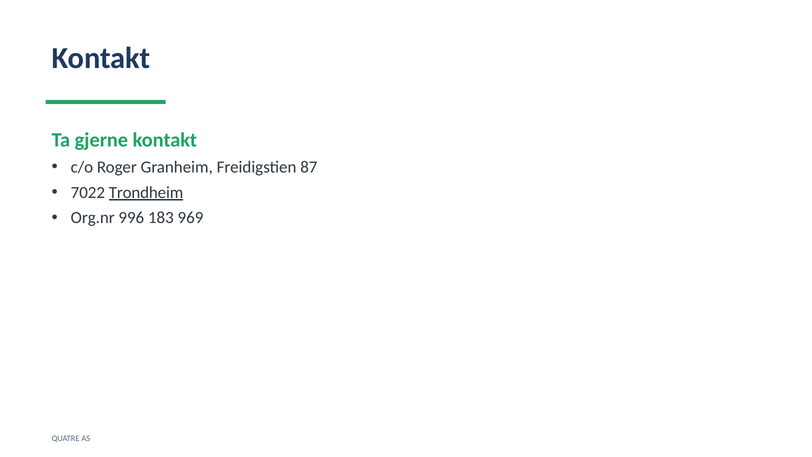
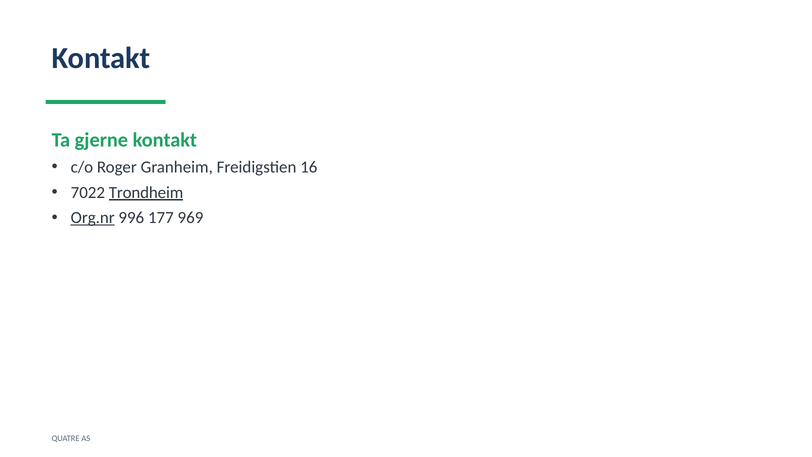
87: 87 -> 16 (309, 167)
Org.nr underline: none -> present (93, 218)
183: 183 -> 177 (161, 218)
